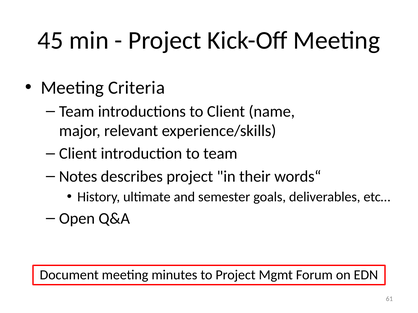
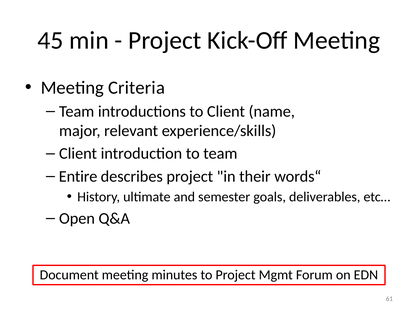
Notes: Notes -> Entire (78, 177)
